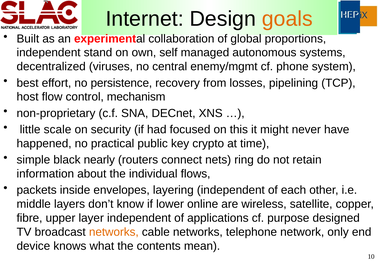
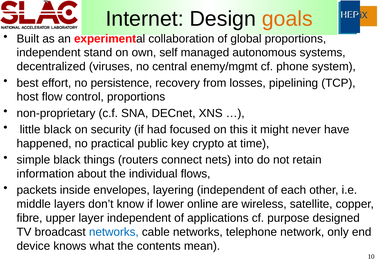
control mechanism: mechanism -> proportions (136, 97)
little scale: scale -> black (58, 129)
nearly: nearly -> things (99, 160)
ring: ring -> into (244, 160)
networks colour: orange -> blue (114, 232)
